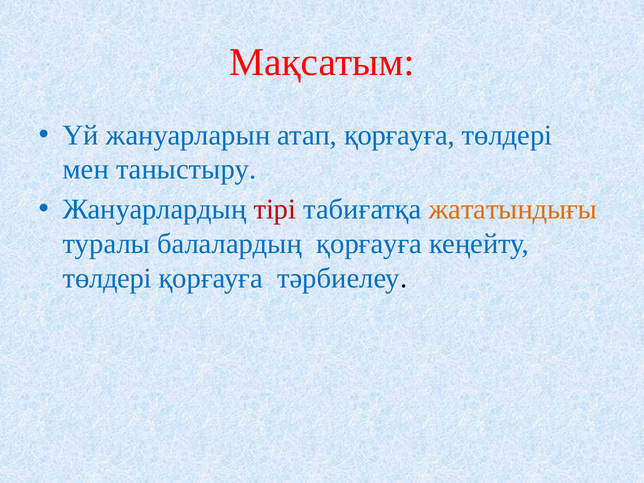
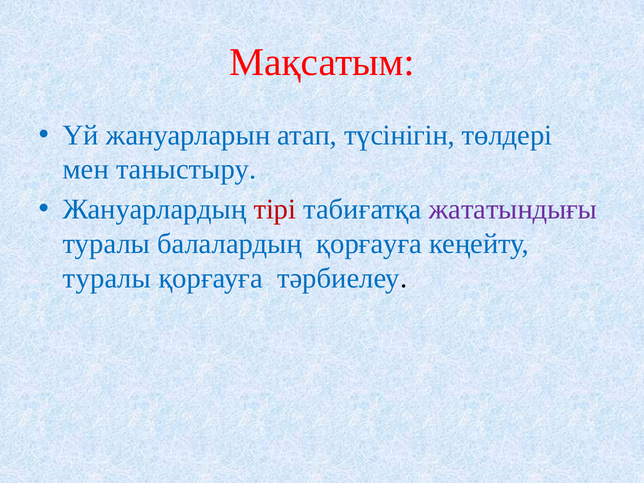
атап қорғауға: қорғауға -> түсінігін (400, 135)
жататындығы colour: orange -> purple (513, 210)
төлдері: төлдері -> туралы (107, 278)
